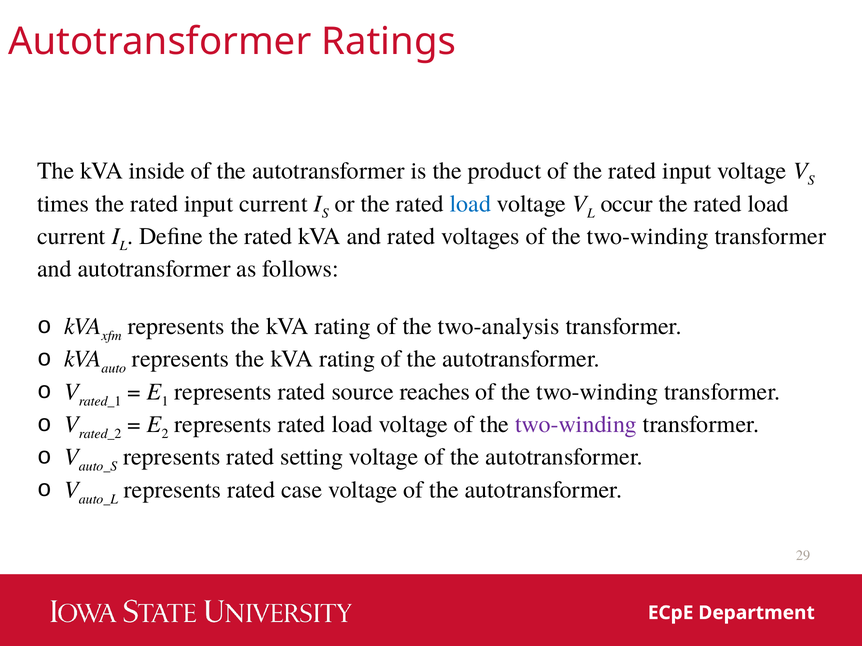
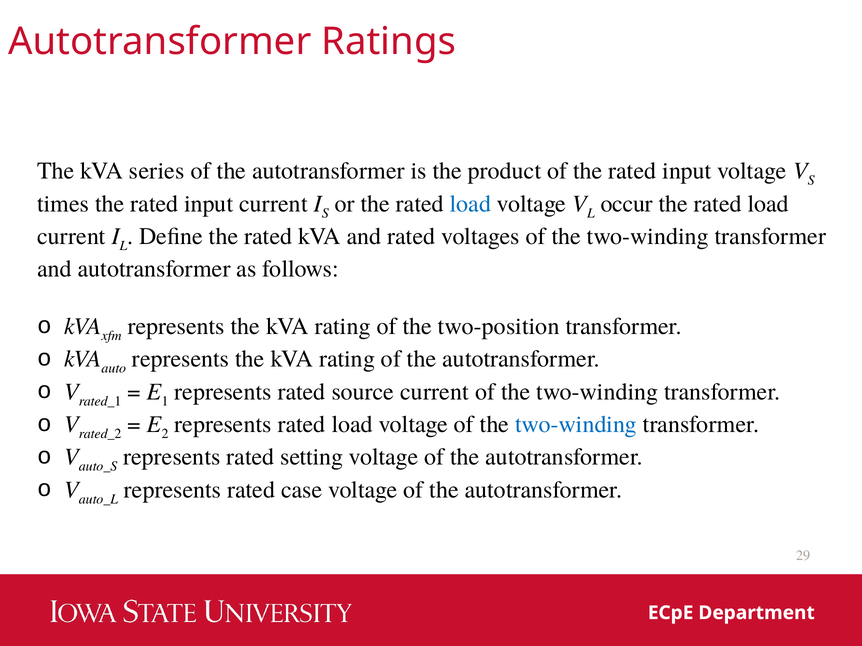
inside: inside -> series (157, 171)
two-analysis: two-analysis -> two-position (499, 327)
source reaches: reaches -> current (435, 392)
two-winding colour: purple -> blue (576, 425)
